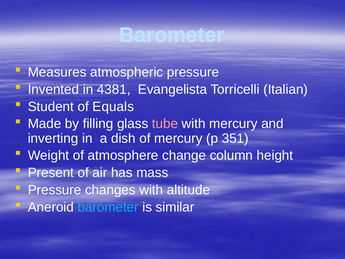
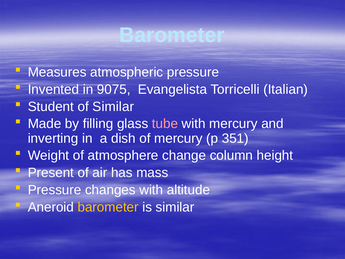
4381: 4381 -> 9075 (114, 89)
of Equals: Equals -> Similar (113, 107)
barometer colour: light blue -> yellow (108, 207)
